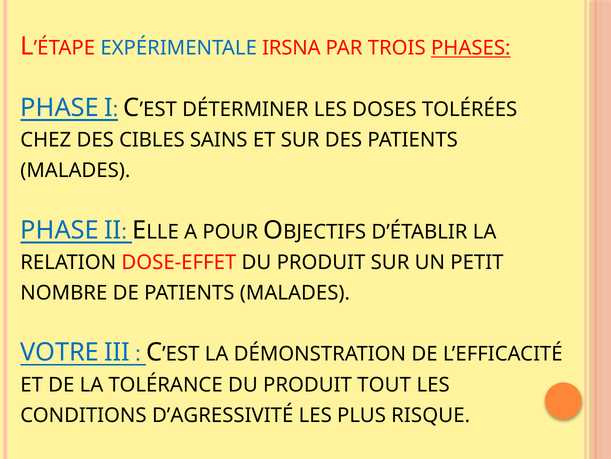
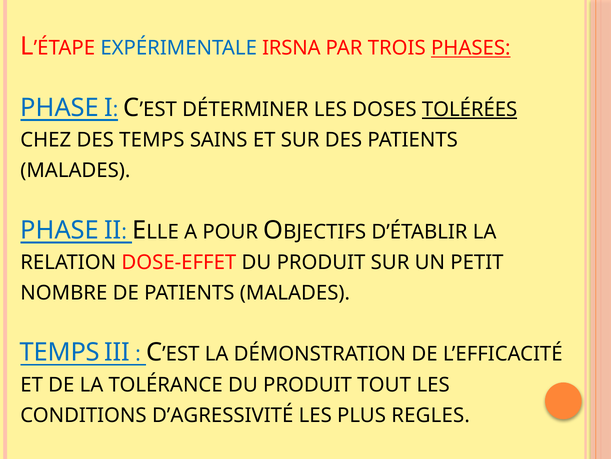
TOLÉRÉES underline: none -> present (470, 109)
DES CIBLES: CIBLES -> TEMPS (152, 140)
VOTRE: VOTRE -> TEMPS (60, 352)
RISQUE: RISQUE -> REGLES (431, 415)
